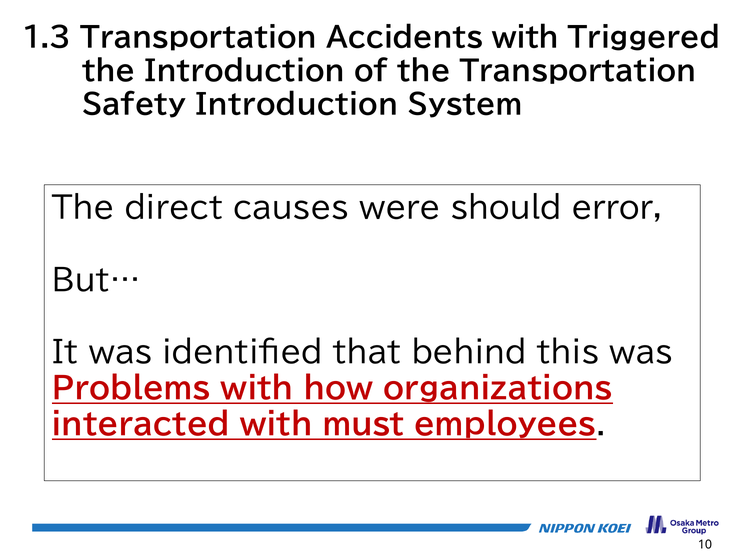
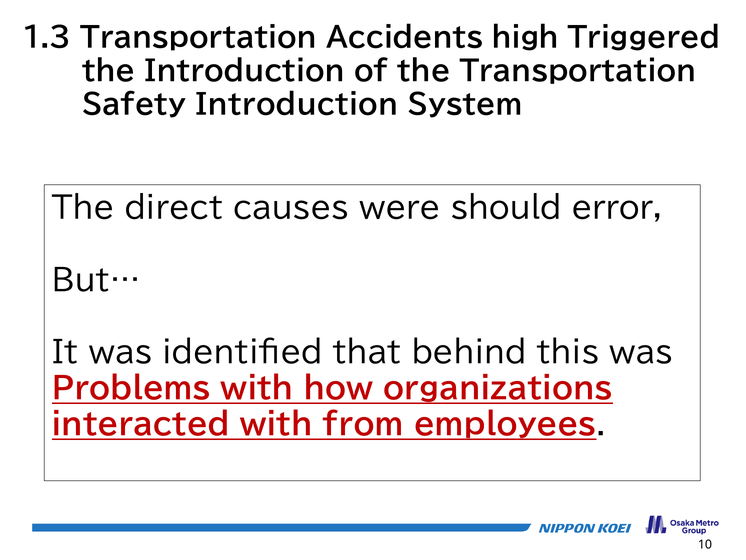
Accidents with: with -> high (526, 38)
must: must -> from (363, 425)
